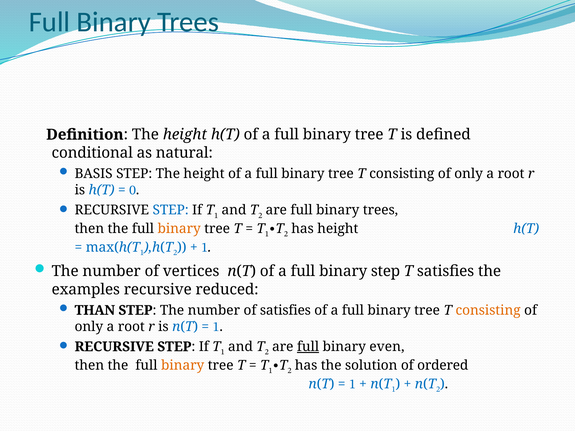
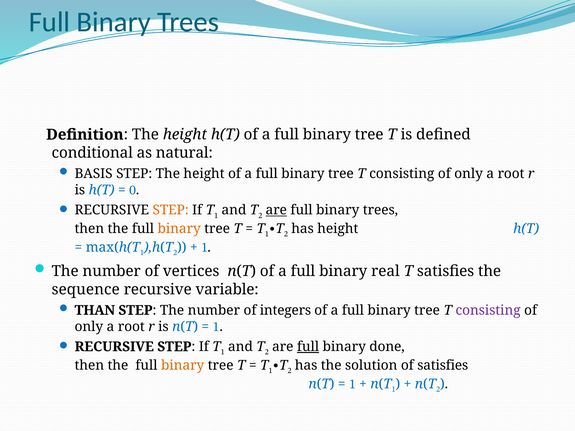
STEP colour: blue -> orange (171, 210)
are underline: none -> present (276, 210)
binary step: step -> real (385, 271)
examples: examples -> sequence (86, 290)
reduced: reduced -> variable (227, 290)
of satisfies: satisfies -> integers (285, 310)
consisting colour: orange -> purple (488, 310)
even: even -> done (387, 347)
of ordered: ordered -> satisfies (443, 366)
